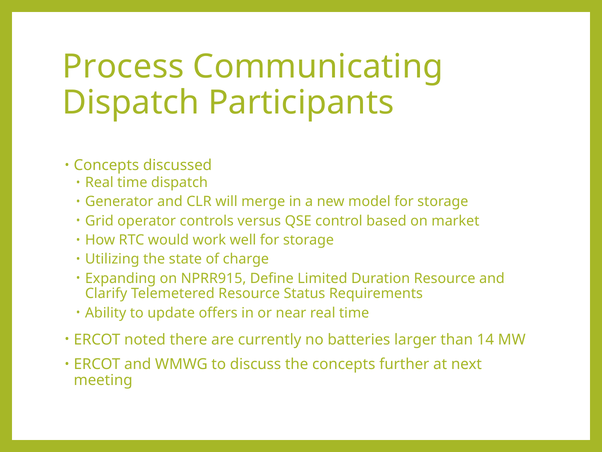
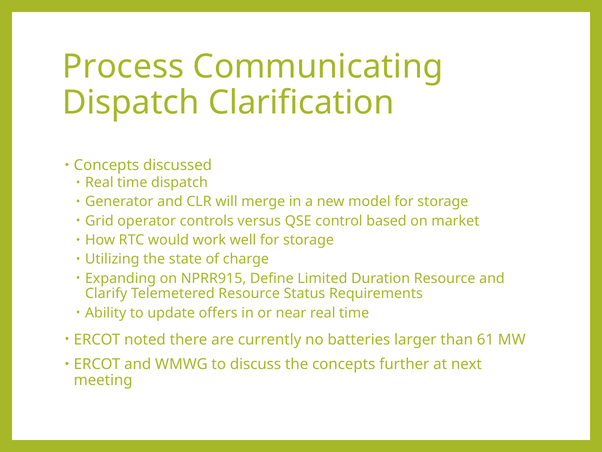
Participants: Participants -> Clarification (301, 103)
14: 14 -> 61 (485, 339)
